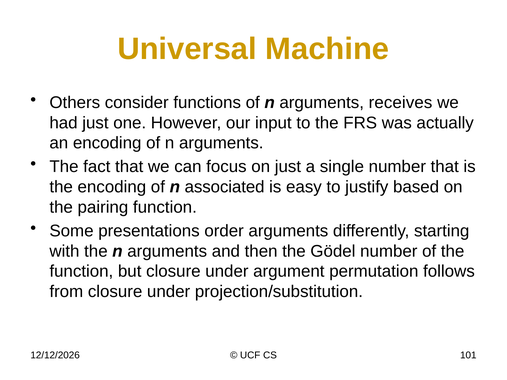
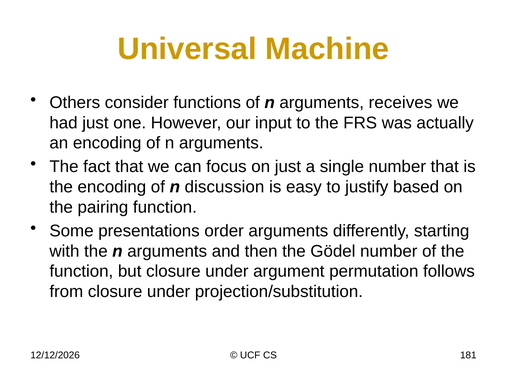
associated: associated -> discussion (224, 187)
101: 101 -> 181 (468, 355)
